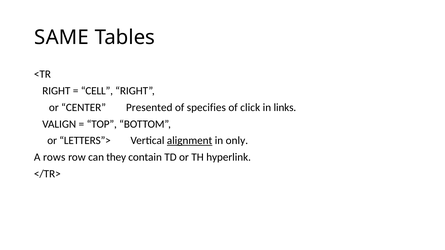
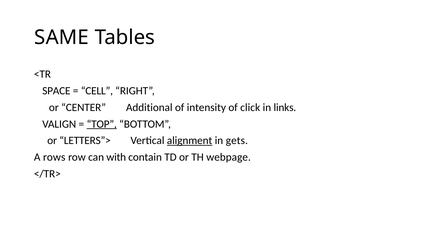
RIGHT: RIGHT -> SPACE (56, 91)
Presented: Presented -> Additional (149, 108)
specifies: specifies -> intensity (206, 108)
TOP underline: none -> present (102, 124)
only: only -> gets (237, 141)
they: they -> with (116, 157)
hyperlink: hyperlink -> webpage (229, 157)
